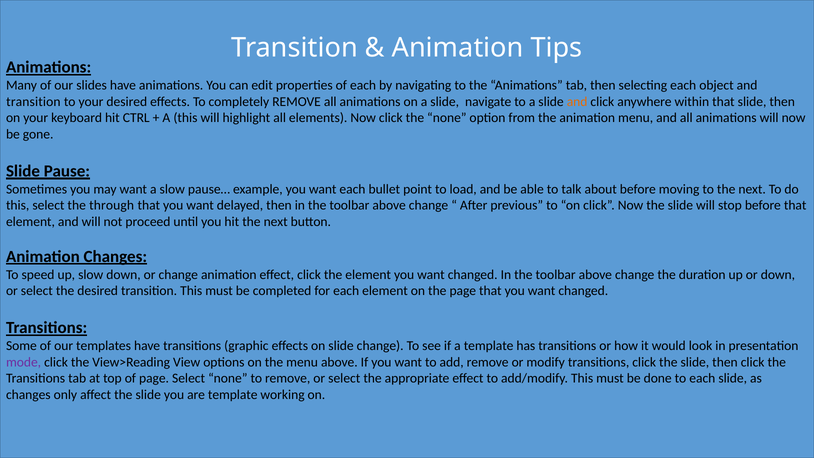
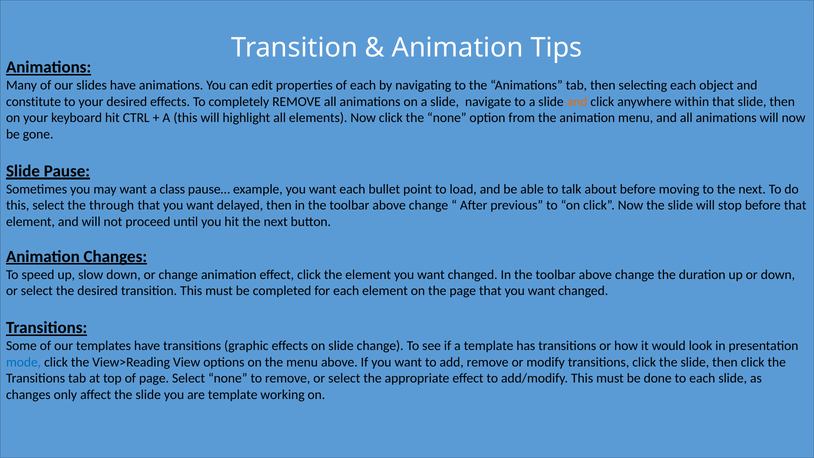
transition: transition -> constitute (34, 102)
a slow: slow -> class (172, 189)
mode colour: purple -> blue (24, 362)
